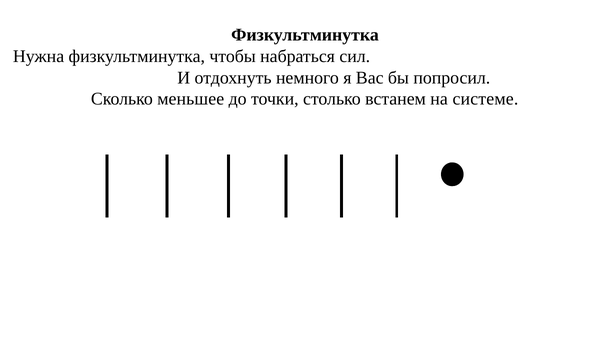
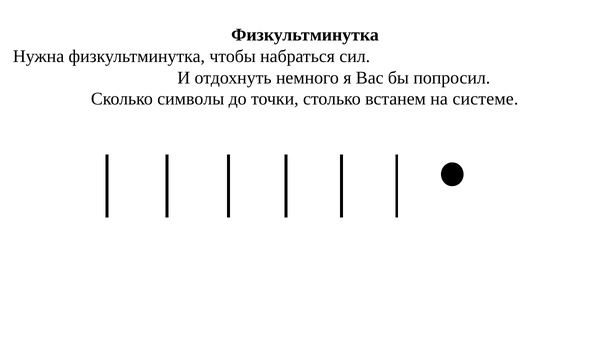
меньшее: меньшее -> символы (191, 99)
